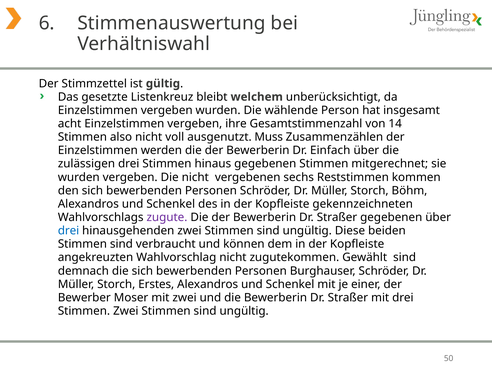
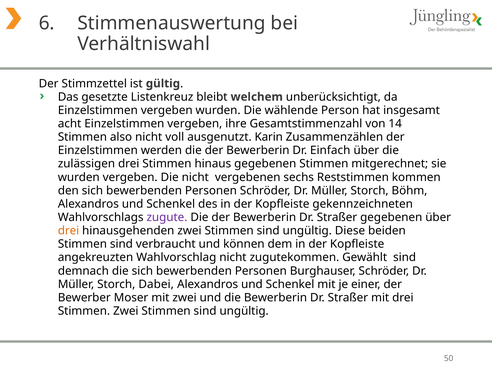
Muss: Muss -> Karin (269, 137)
drei colour: blue -> orange (69, 231)
Erstes: Erstes -> Dabei (156, 284)
